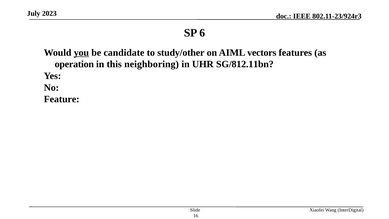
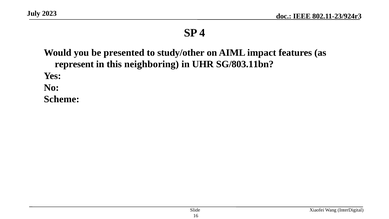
6: 6 -> 4 (202, 33)
you underline: present -> none (81, 53)
candidate: candidate -> presented (124, 53)
vectors: vectors -> impact (262, 53)
operation: operation -> represent (74, 64)
SG/812.11bn: SG/812.11bn -> SG/803.11bn (245, 64)
Feature: Feature -> Scheme (62, 99)
